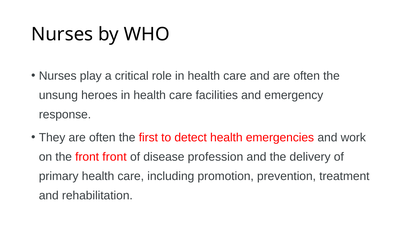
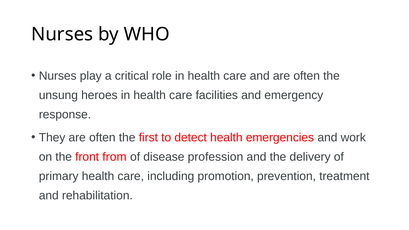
front front: front -> from (114, 157)
